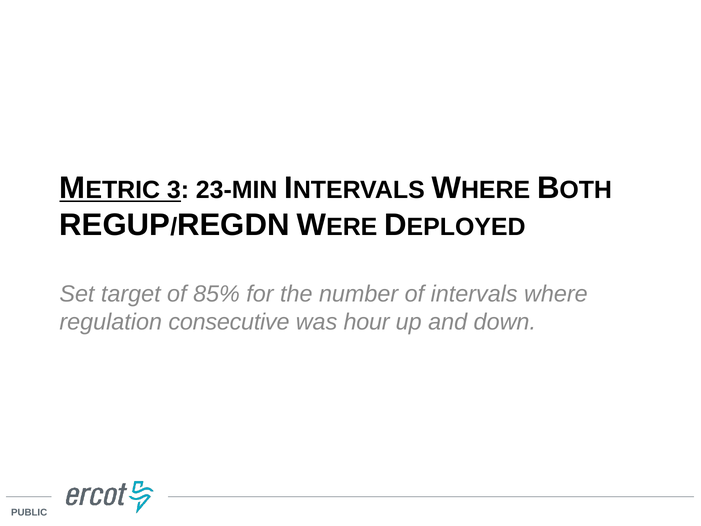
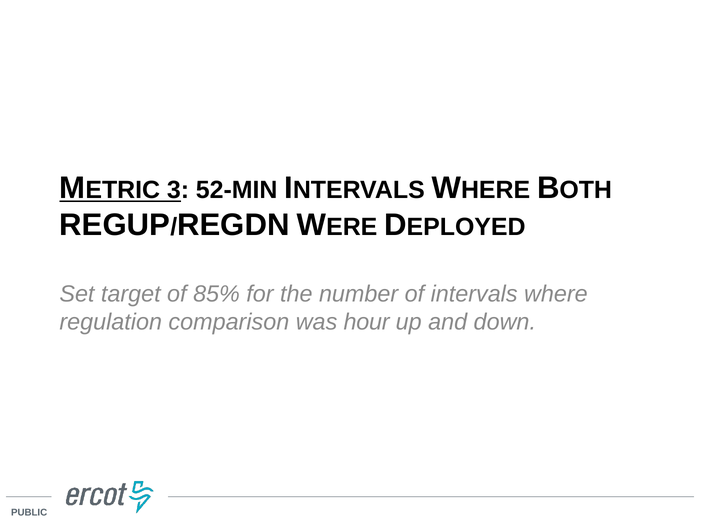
23-MIN: 23-MIN -> 52-MIN (237, 190)
consecutive: consecutive -> comparison (229, 322)
